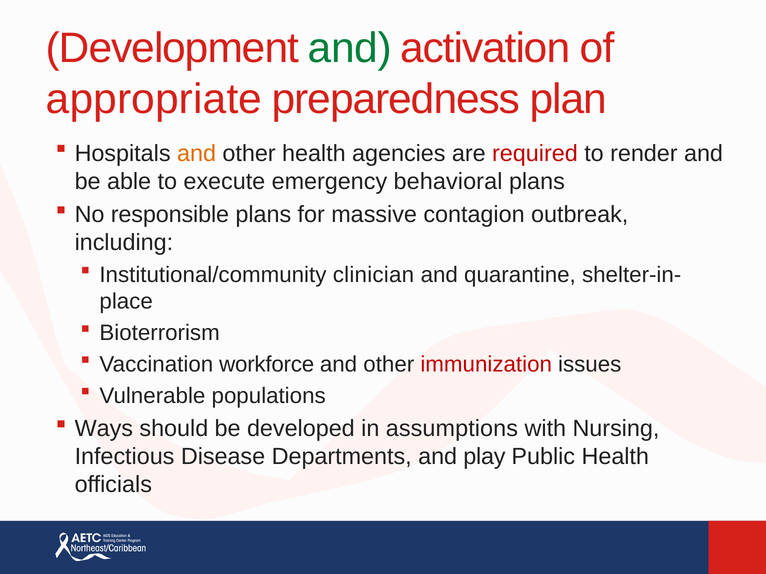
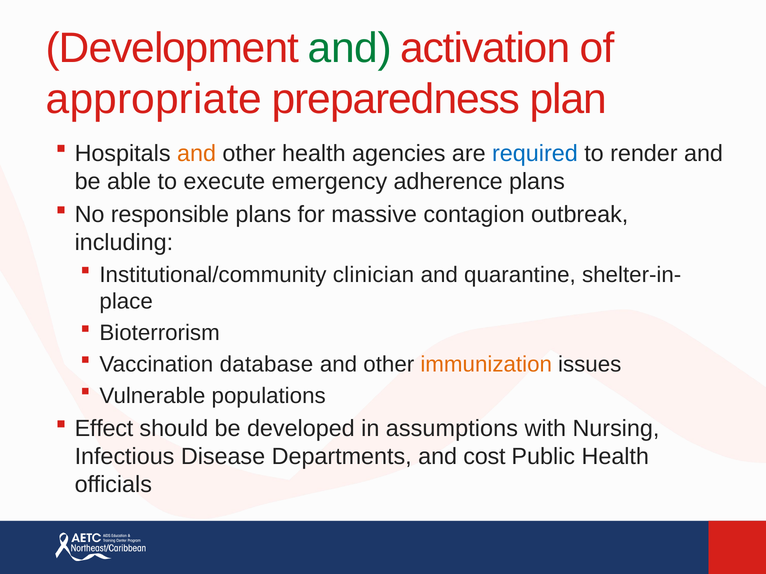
required colour: red -> blue (535, 154)
behavioral: behavioral -> adherence (448, 182)
workforce: workforce -> database (266, 365)
immunization colour: red -> orange (486, 365)
Ways: Ways -> Effect (104, 429)
play: play -> cost (484, 457)
